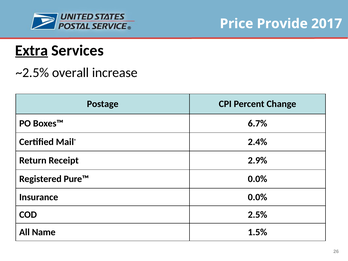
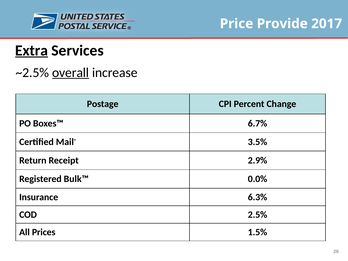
overall underline: none -> present (71, 73)
2.4%: 2.4% -> 3.5% (258, 142)
Pure™: Pure™ -> Bulk™ (76, 179)
Insurance 0.0%: 0.0% -> 6.3% (258, 197)
Name: Name -> Prices (44, 232)
